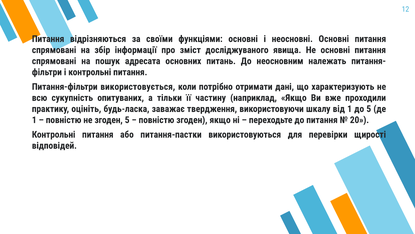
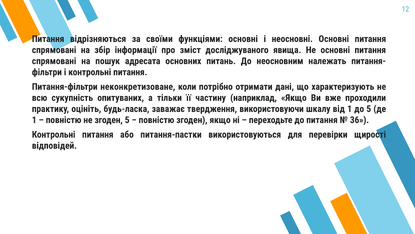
використовується: використовується -> неконкретизоване (138, 87)
20: 20 -> 36 (359, 120)
